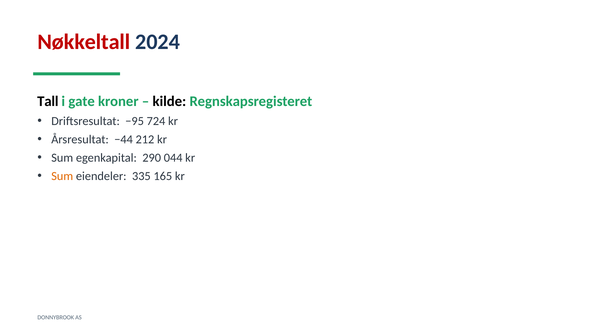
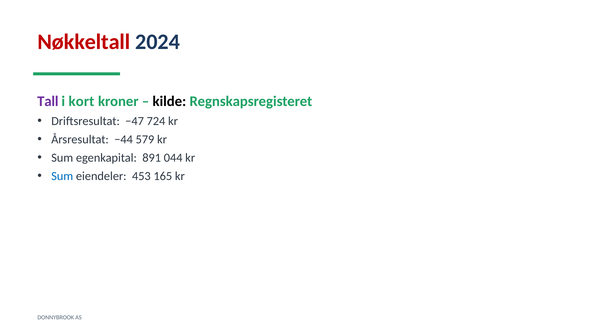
Tall colour: black -> purple (48, 101)
gate: gate -> kort (81, 101)
−95: −95 -> −47 (135, 121)
212: 212 -> 579 (145, 140)
290: 290 -> 891 (152, 158)
Sum colour: orange -> blue (62, 176)
335: 335 -> 453 (141, 176)
